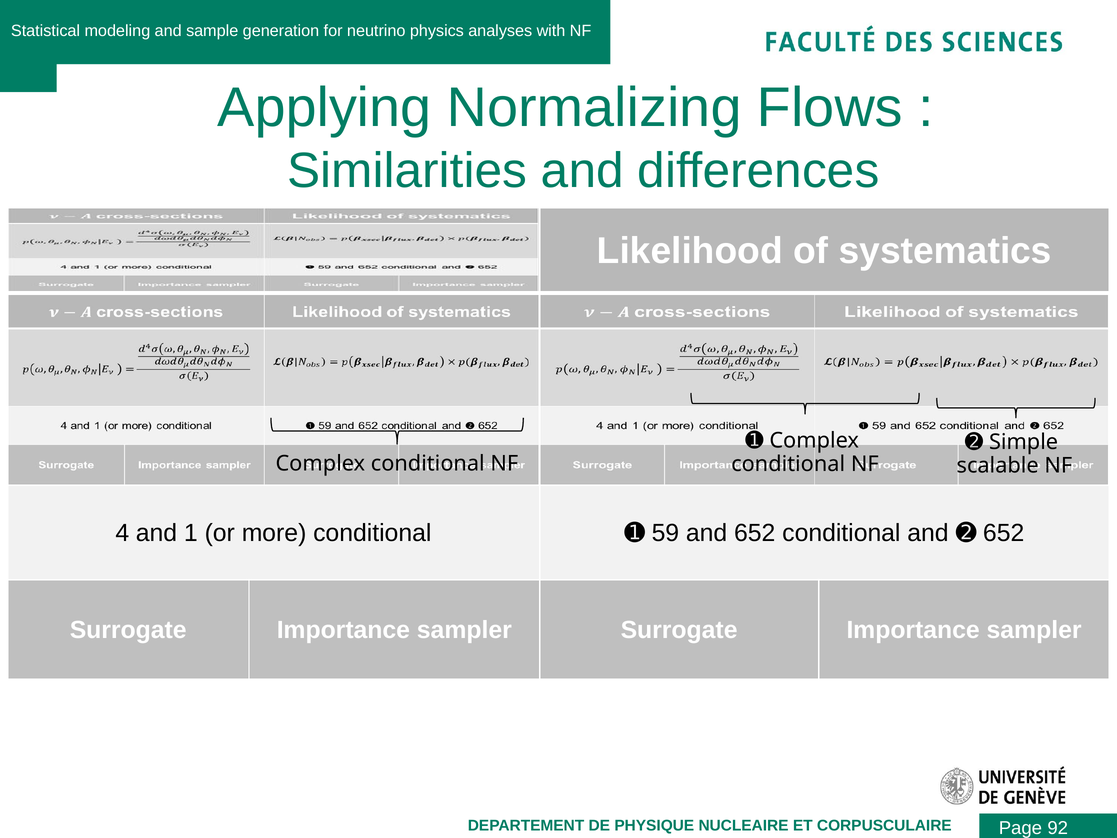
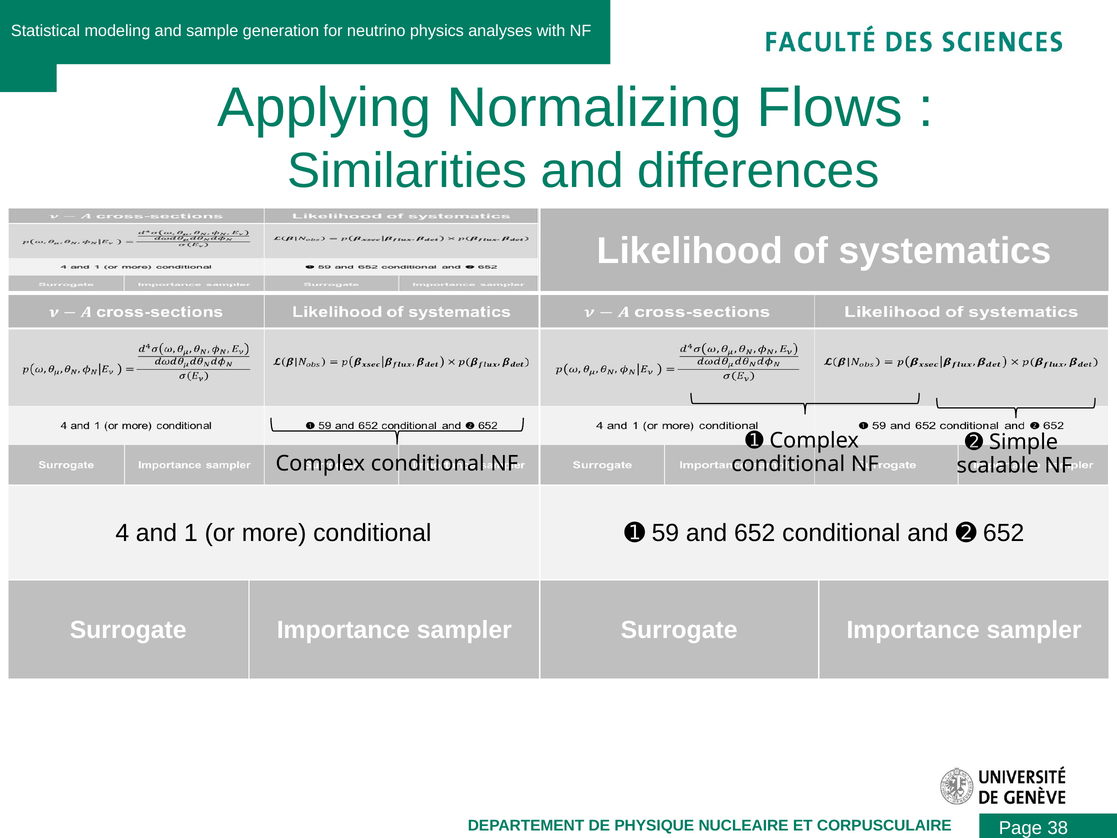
92: 92 -> 38 (1058, 828)
